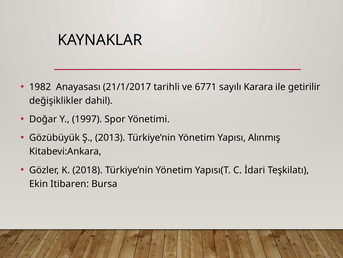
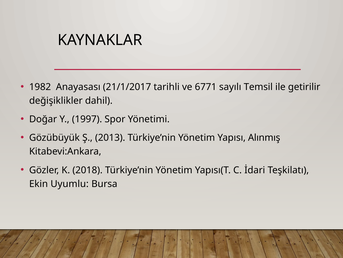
Karara: Karara -> Temsil (258, 87)
Itibaren: Itibaren -> Uyumlu (70, 183)
